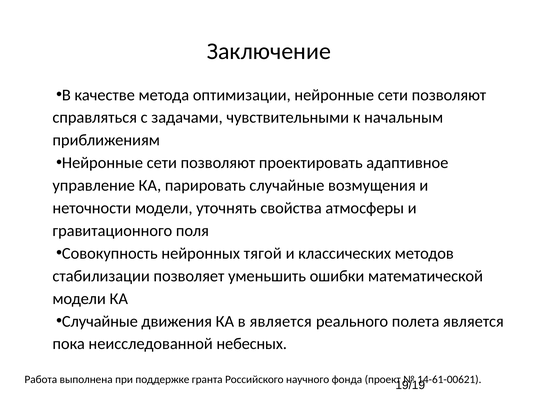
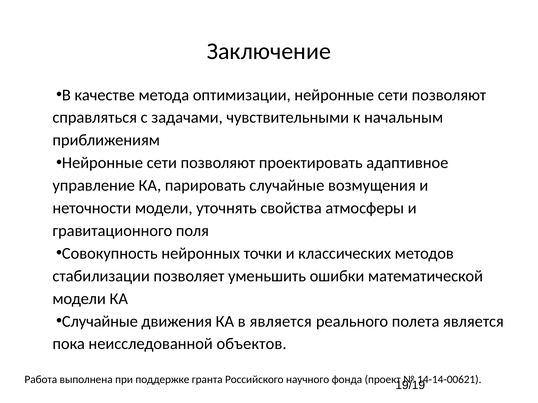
тягой: тягой -> точки (263, 254)
небесных: небесных -> объектов (252, 344)
14-61-00621: 14-61-00621 -> 14-14-00621 (449, 380)
